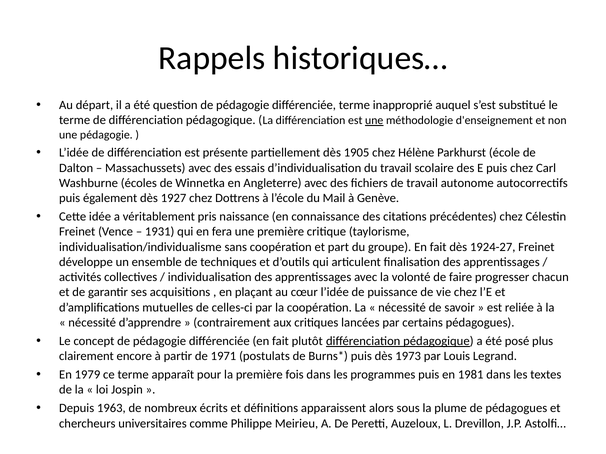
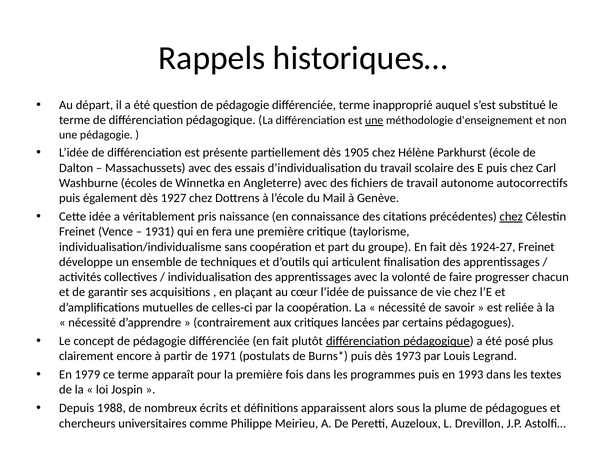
chez underline: none -> present (511, 217)
1981: 1981 -> 1993 (471, 375)
1963: 1963 -> 1988 (111, 409)
